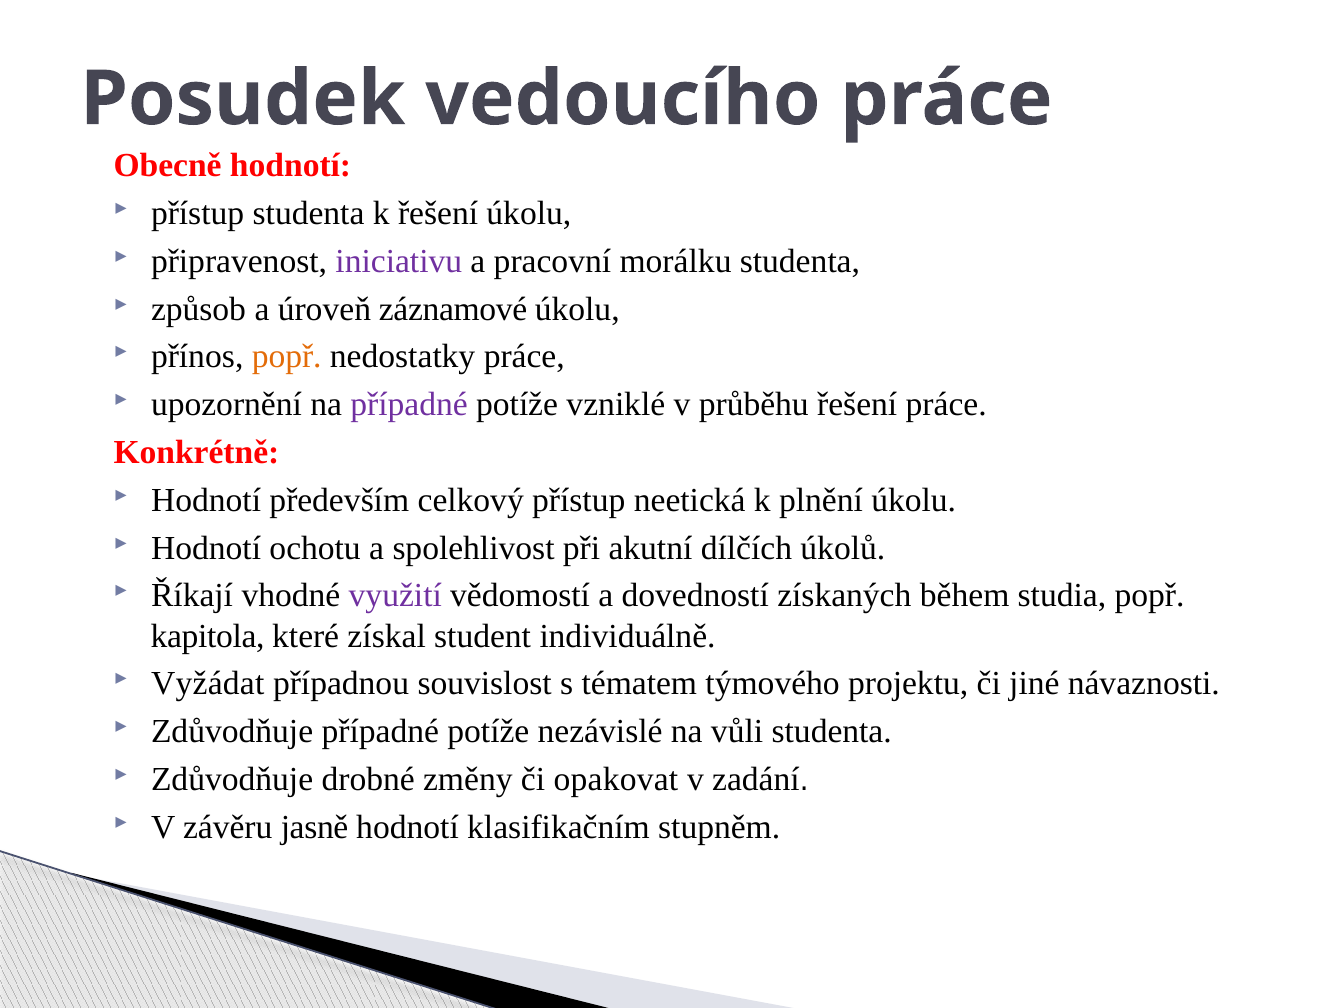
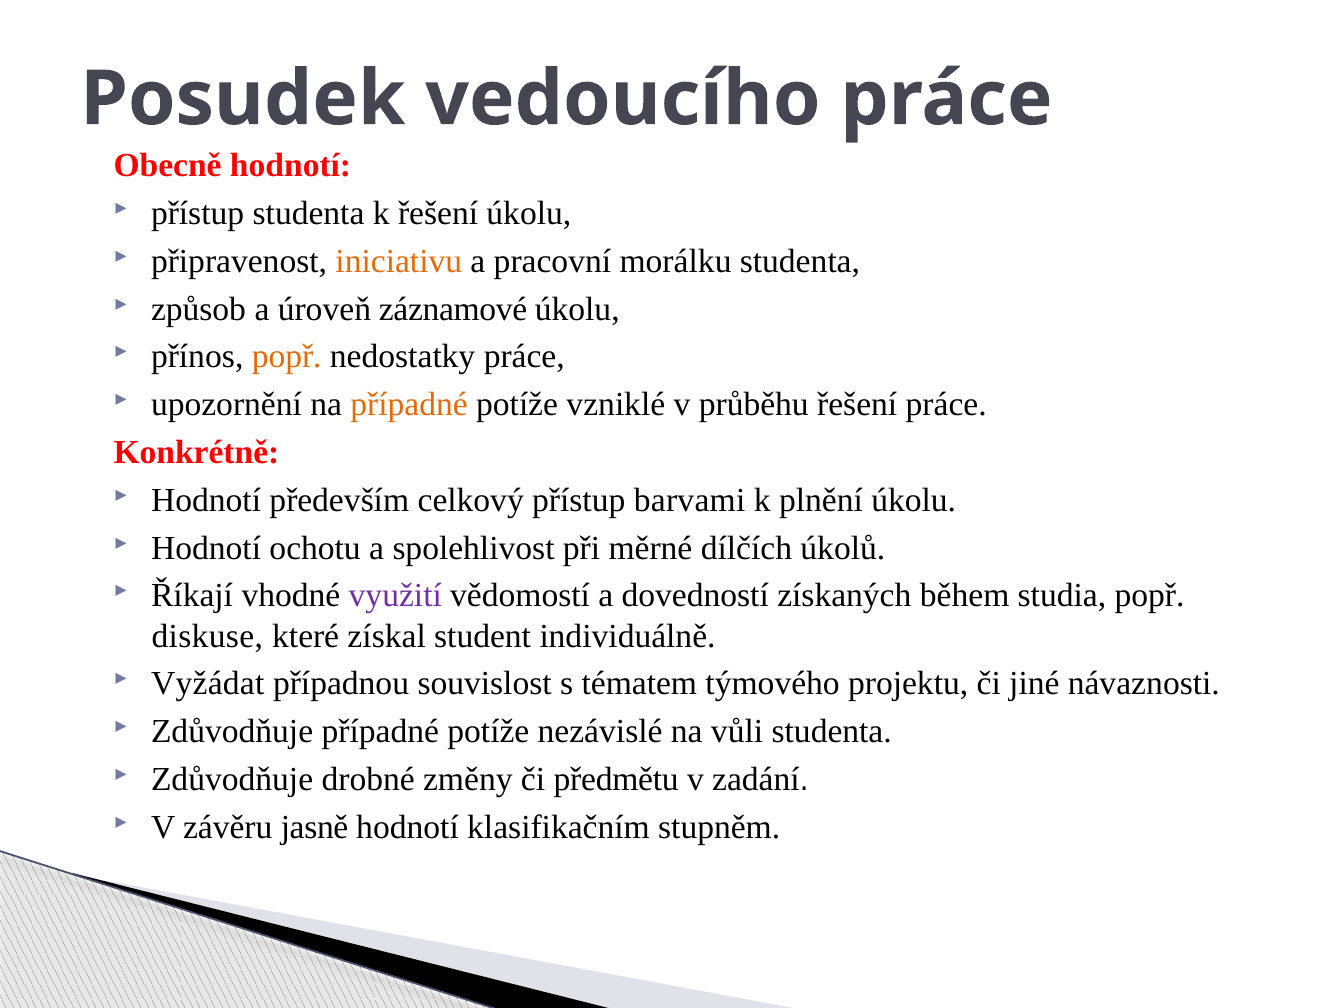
iniciativu colour: purple -> orange (399, 261)
případné colour: purple -> orange (409, 405)
neetická: neetická -> barvami (690, 500)
akutní: akutní -> měrné (650, 548)
kapitola: kapitola -> diskuse (207, 636)
opakovat: opakovat -> předmětu (616, 779)
